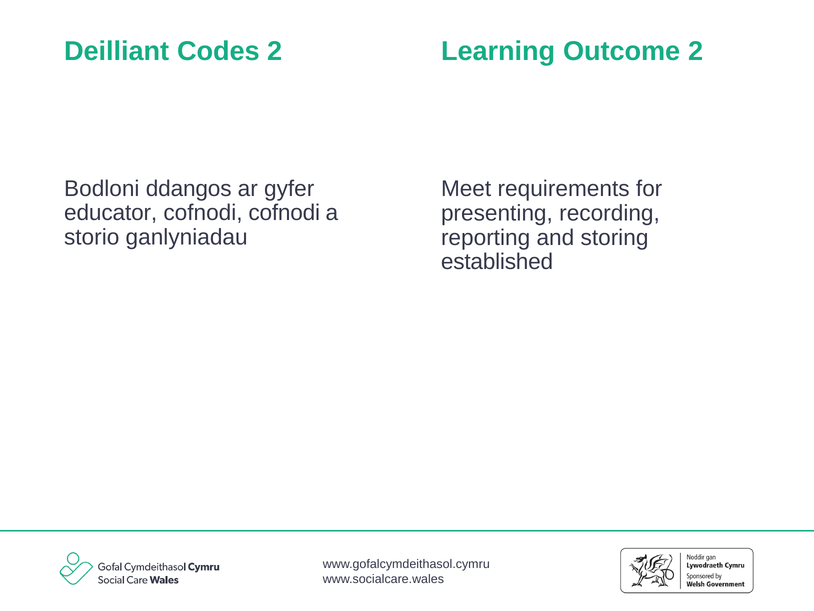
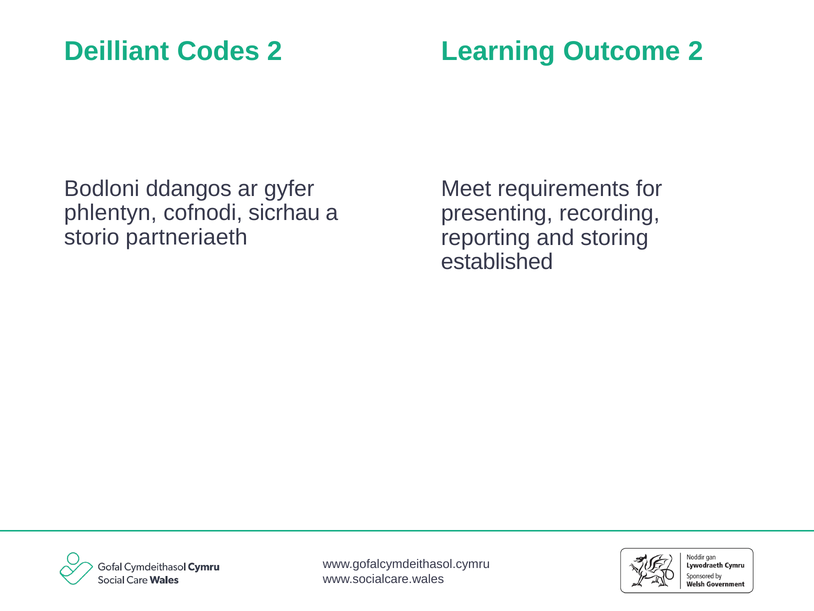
educator: educator -> phlentyn (111, 213)
cofnodi cofnodi: cofnodi -> sicrhau (284, 213)
ganlyniadau: ganlyniadau -> partneriaeth (187, 237)
